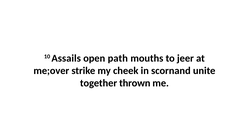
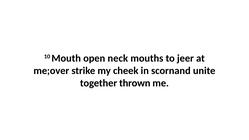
Assails: Assails -> Mouth (66, 58)
path: path -> neck (118, 58)
